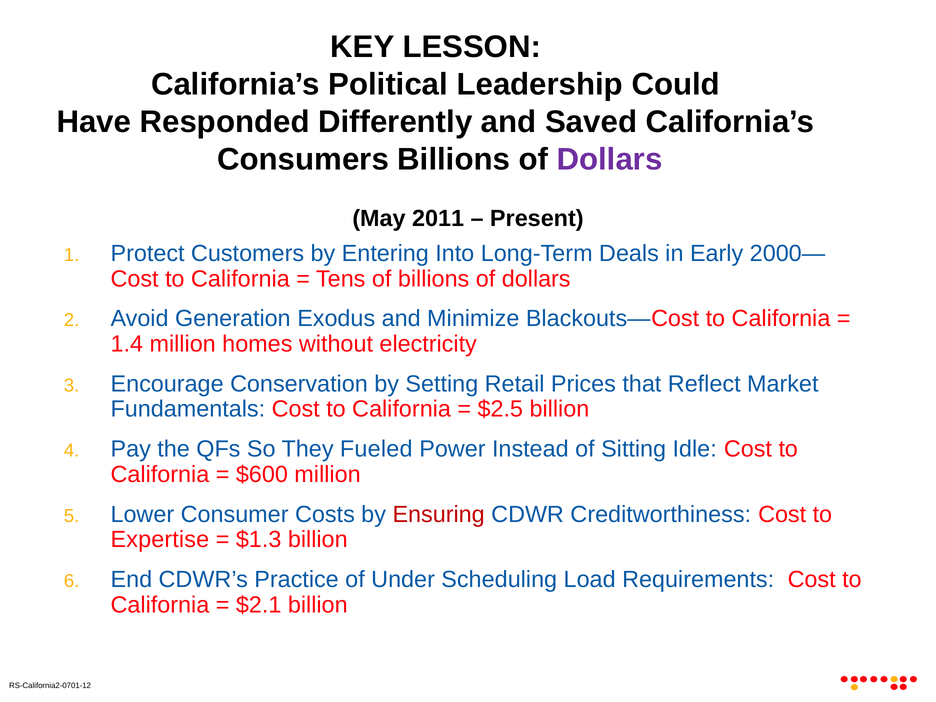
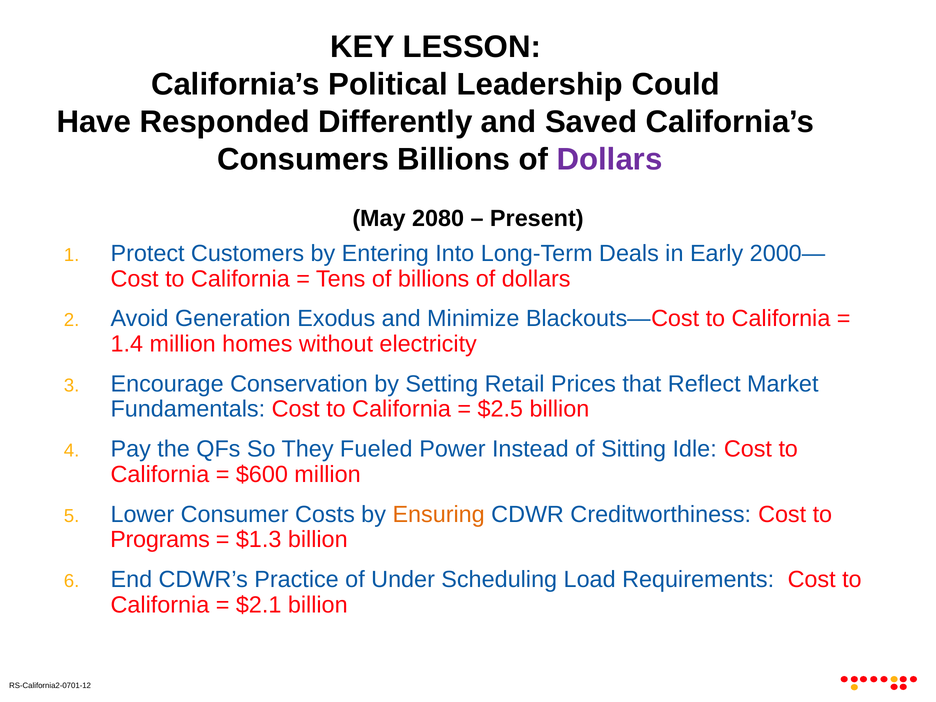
2011: 2011 -> 2080 (438, 219)
Ensuring colour: red -> orange (439, 514)
Expertise: Expertise -> Programs (160, 540)
